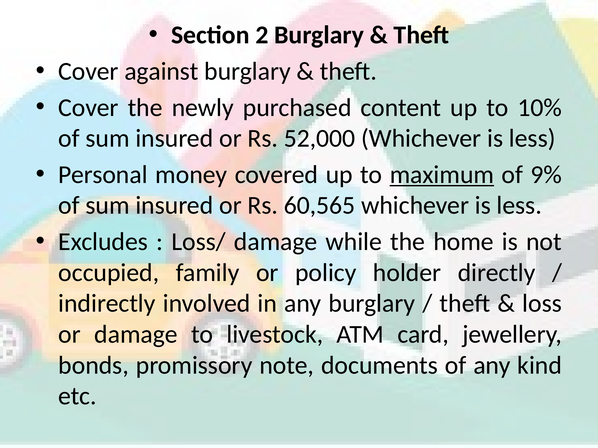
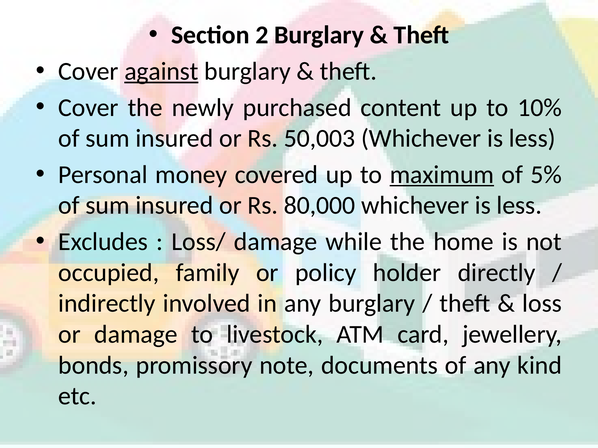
against underline: none -> present (161, 71)
52,000: 52,000 -> 50,003 (319, 139)
9%: 9% -> 5% (546, 175)
60,565: 60,565 -> 80,000 (319, 206)
